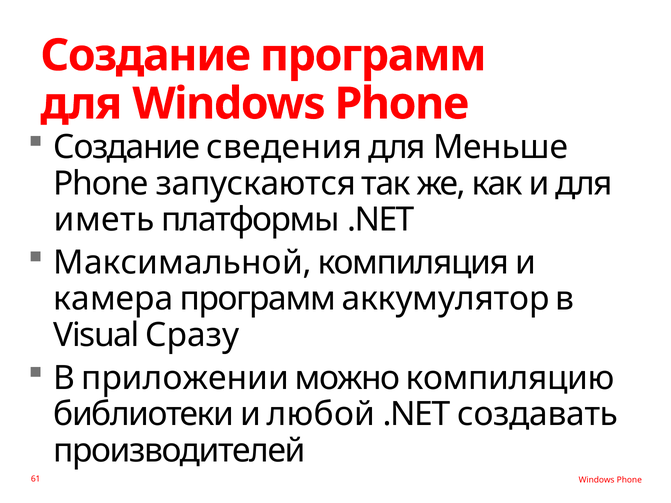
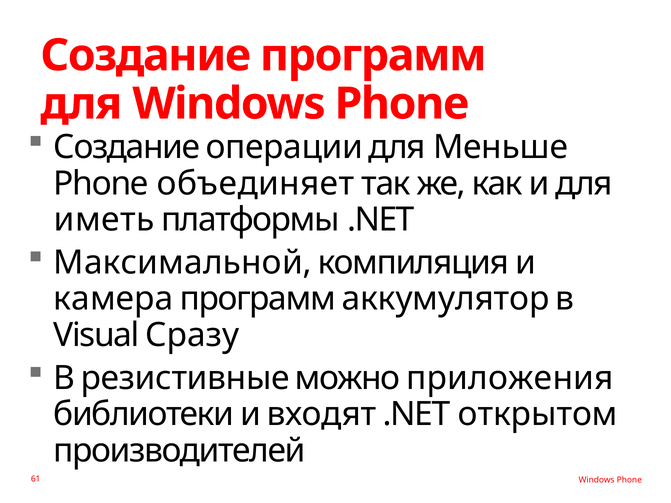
сведения: сведения -> операции (284, 147)
запускаются: запускаются -> объединяет (256, 184)
приложении: приложении -> резистивные (185, 378)
компиляцию: компиляцию -> приложения (510, 378)
любой: любой -> входят (321, 414)
создавать: создавать -> открытом (538, 414)
